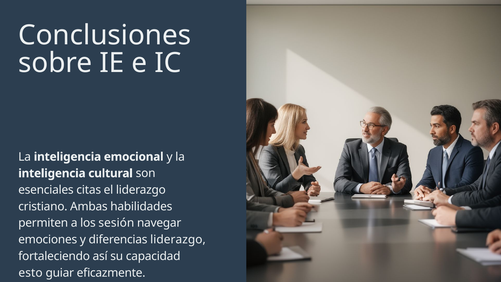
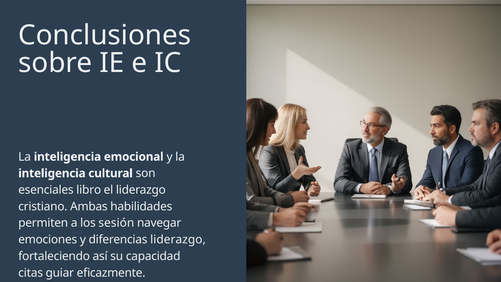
citas: citas -> libro (89, 190)
esto: esto -> citas (31, 273)
